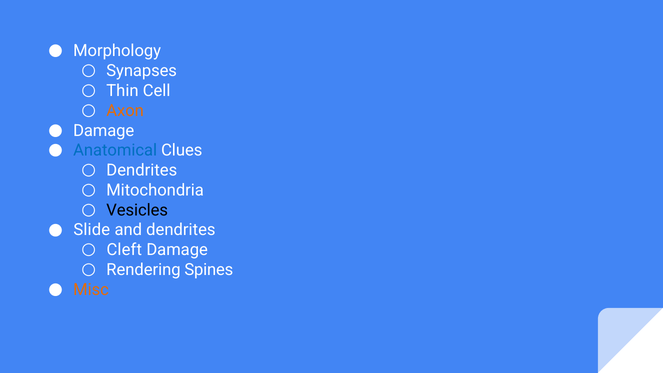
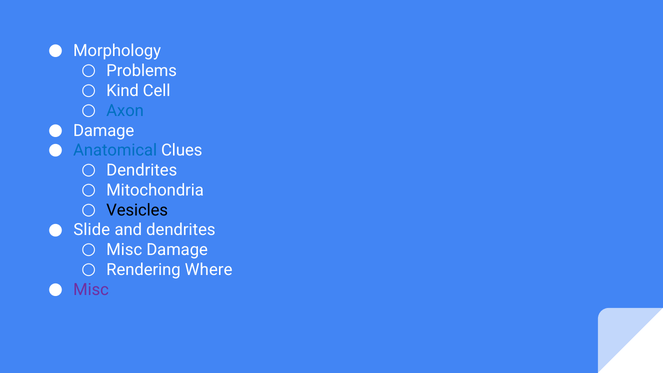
Synapses: Synapses -> Problems (142, 71)
Thin: Thin -> Kind (123, 91)
Axon colour: orange -> blue (125, 111)
Cleft: Cleft -> Misc (124, 250)
Spines: Spines -> Where (209, 270)
Misc colour: orange -> purple (91, 290)
